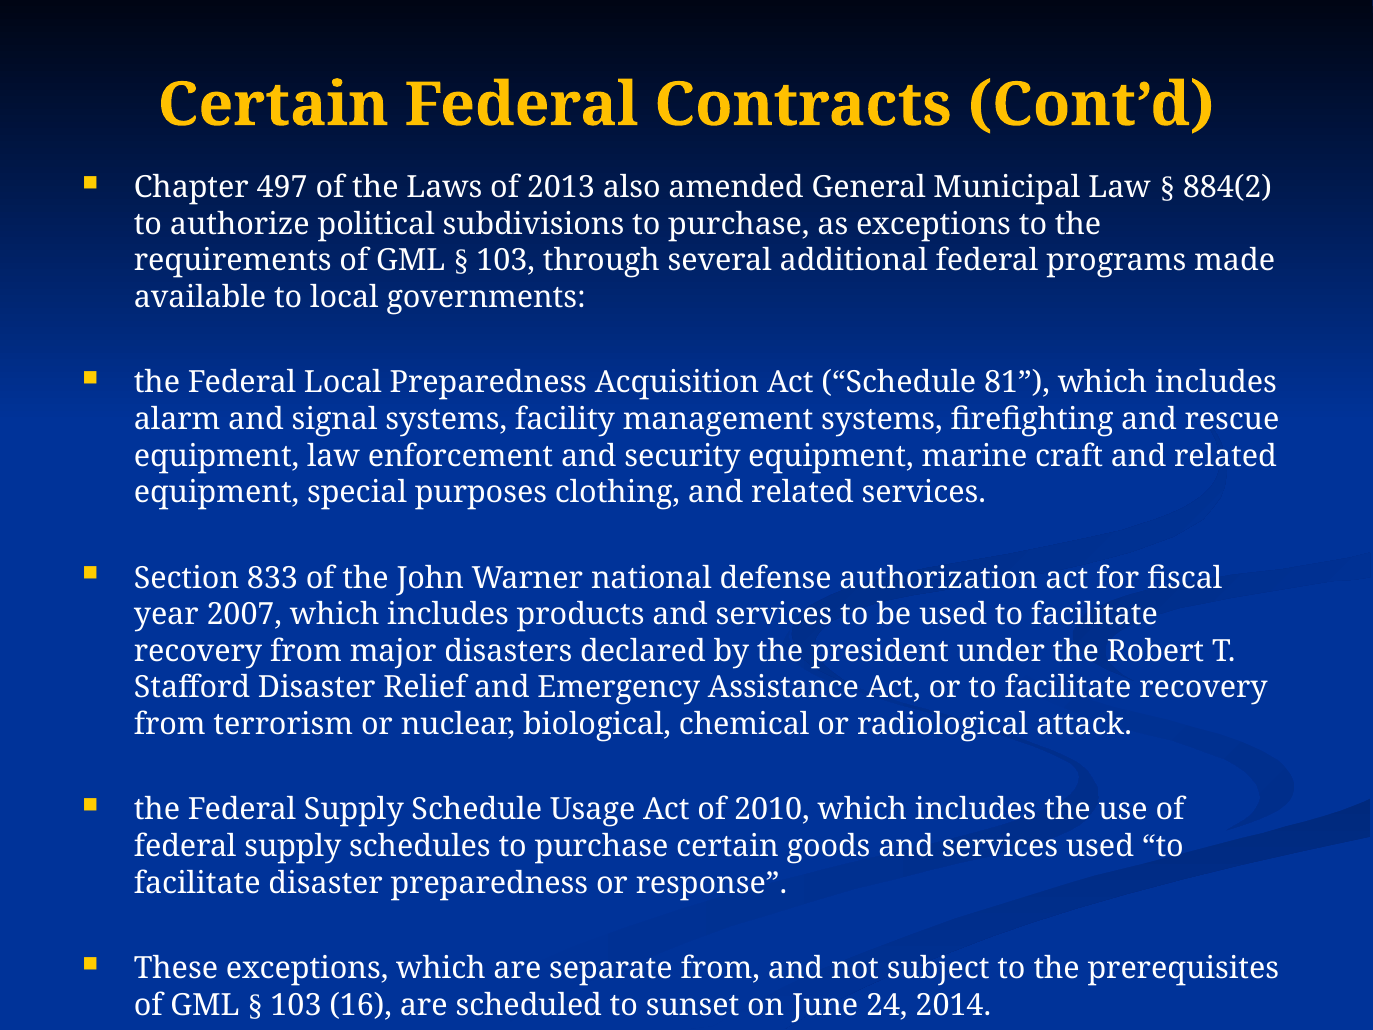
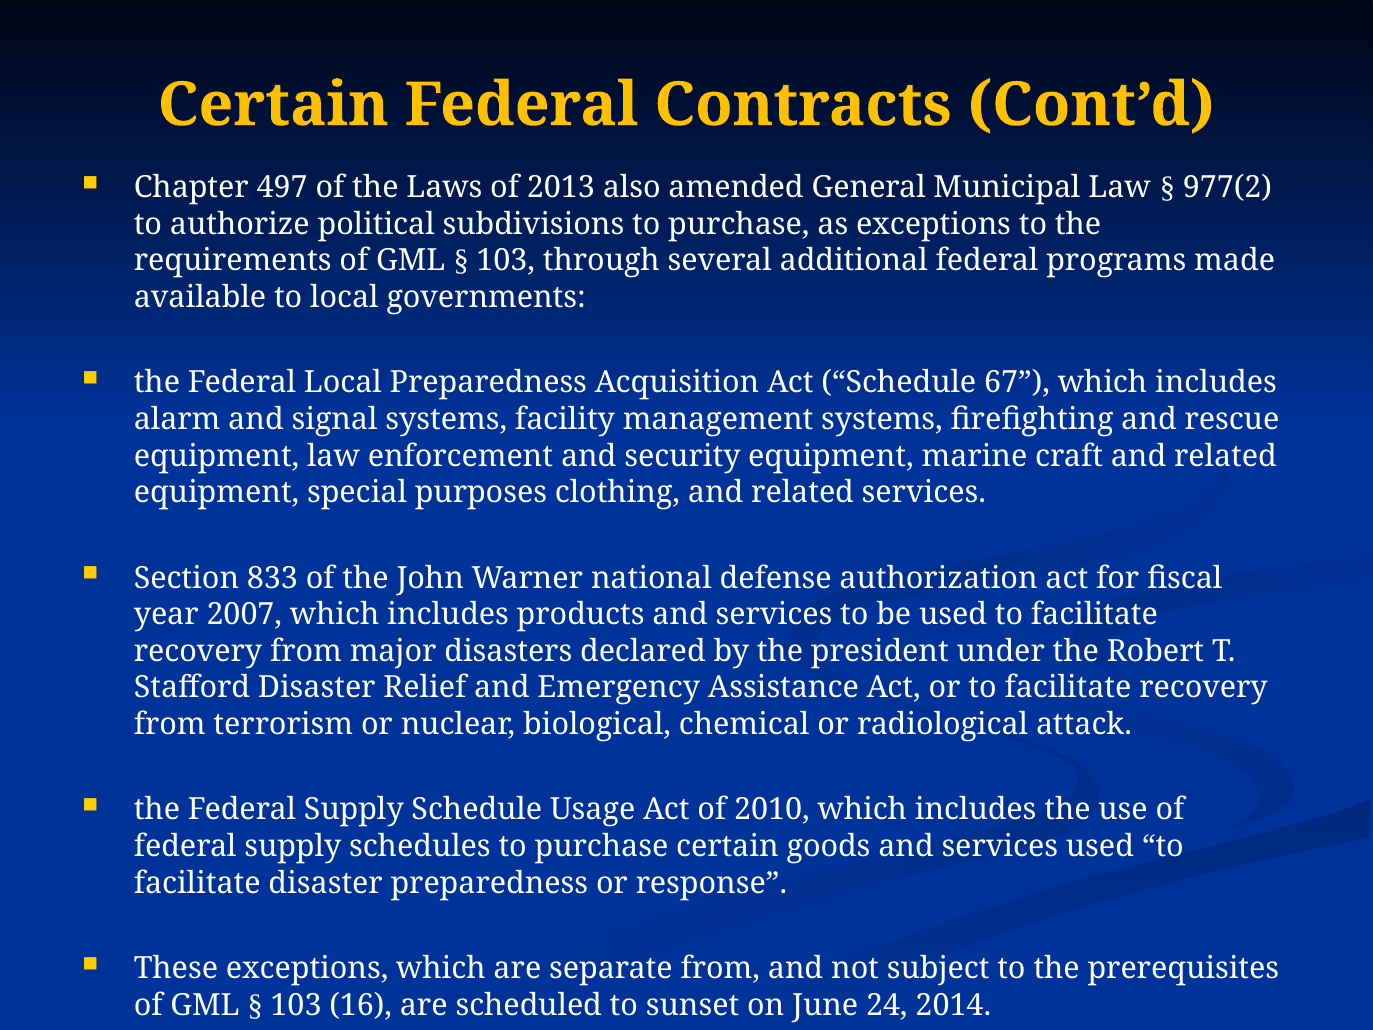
884(2: 884(2 -> 977(2 (1227, 187)
81: 81 -> 67 (1017, 383)
